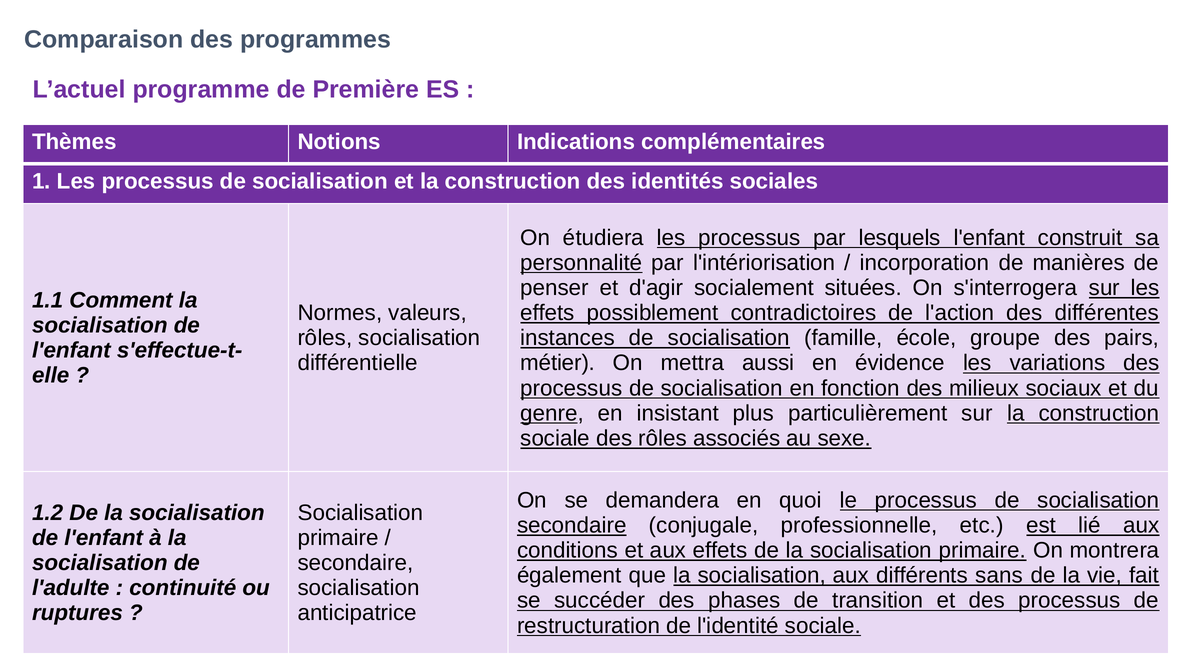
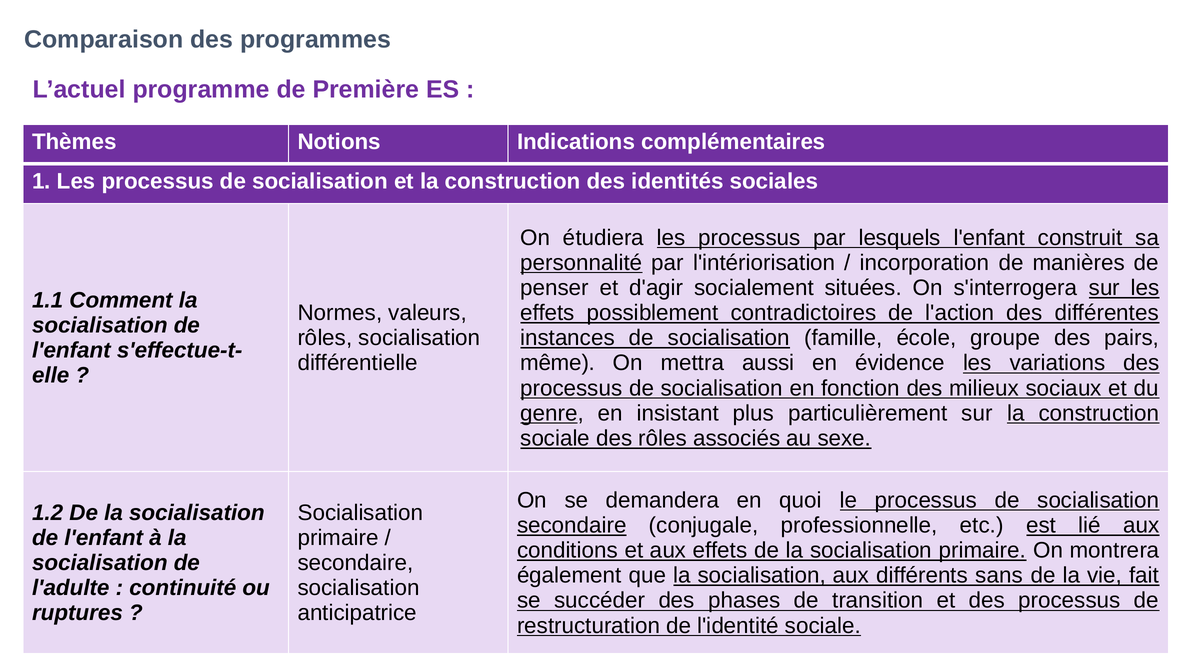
métier: métier -> même (558, 363)
